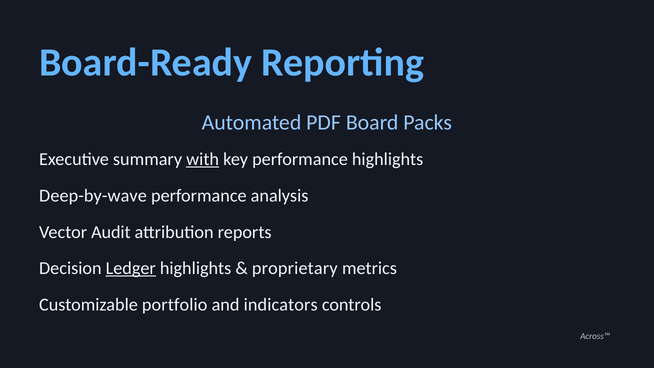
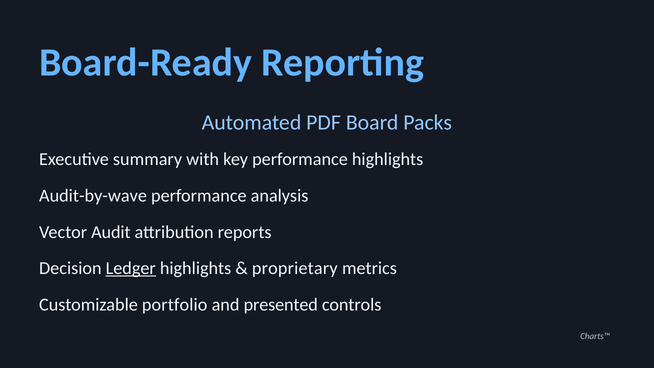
with underline: present -> none (203, 159)
Deep-by-wave: Deep-by-wave -> Audit-by-wave (93, 196)
indicators: indicators -> presented (281, 305)
Across™: Across™ -> Charts™ (595, 336)
